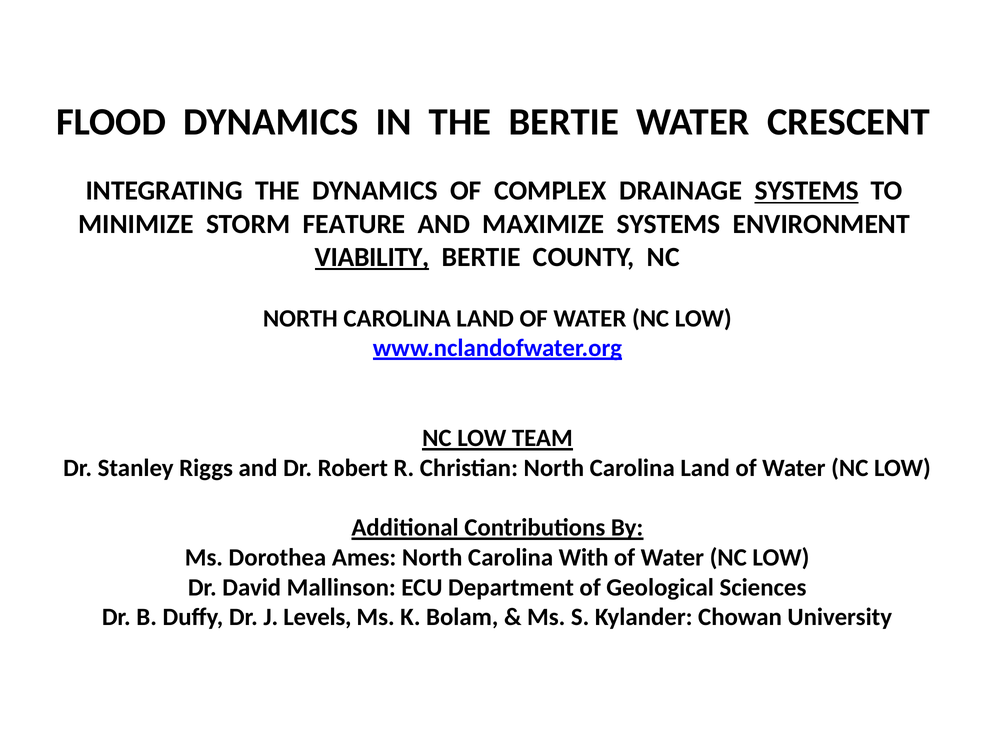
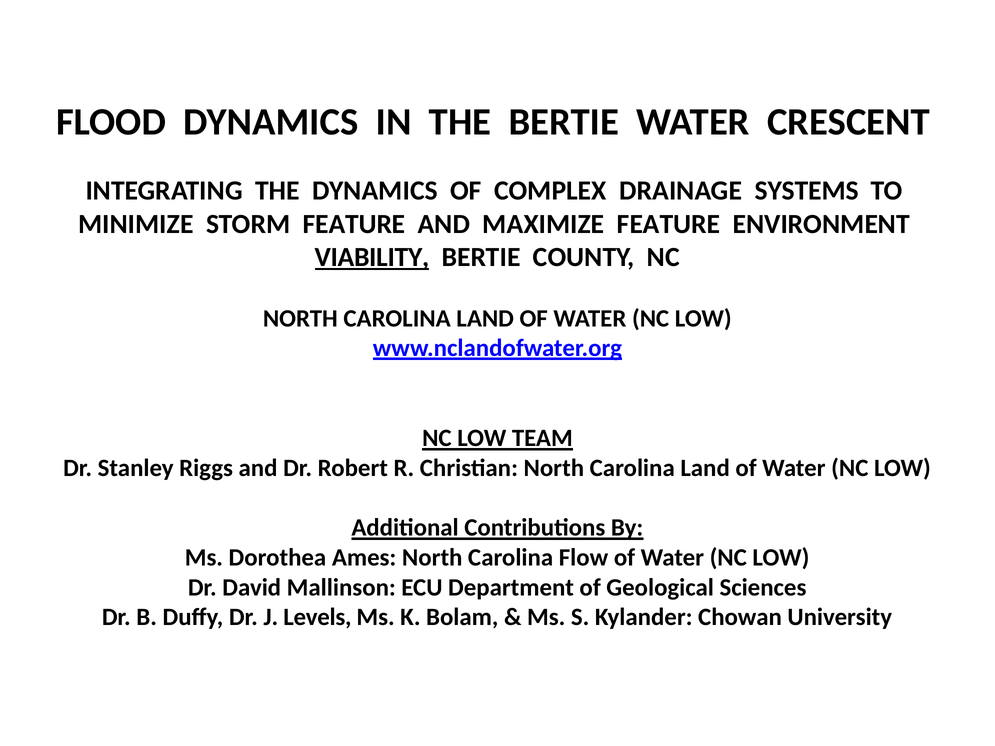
SYSTEMS underline: present -> none (807, 191)
MAXIMIZE SYSTEMS: SYSTEMS -> FEATURE (669, 224)
With: With -> Flow (583, 558)
